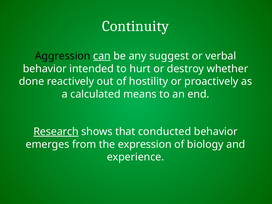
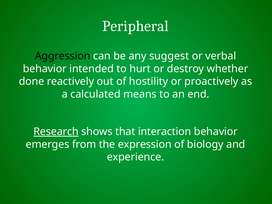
Continuity: Continuity -> Peripheral (136, 26)
can underline: present -> none (102, 56)
conducted: conducted -> interaction (165, 132)
